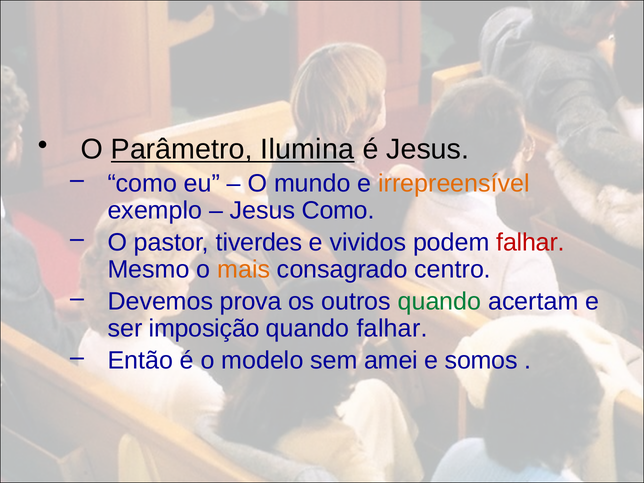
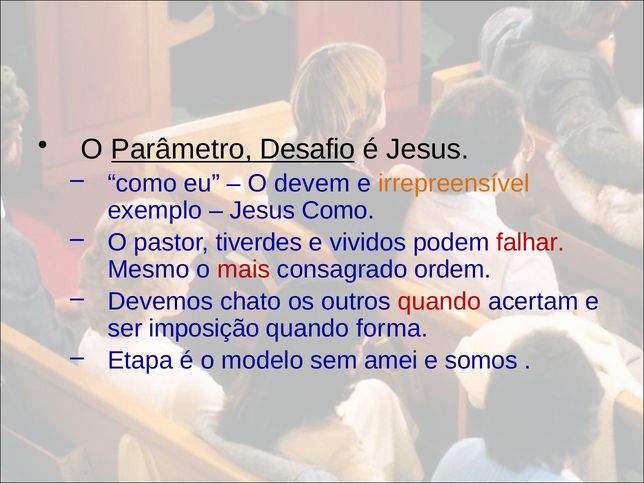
Ilumina: Ilumina -> Desafio (308, 149)
mundo: mundo -> devem (312, 183)
mais colour: orange -> red (244, 269)
centro: centro -> ordem (453, 269)
prova: prova -> chato (251, 302)
quando colour: green -> red (439, 302)
quando falhar: falhar -> forma (392, 329)
Então: Então -> Etapa (140, 361)
